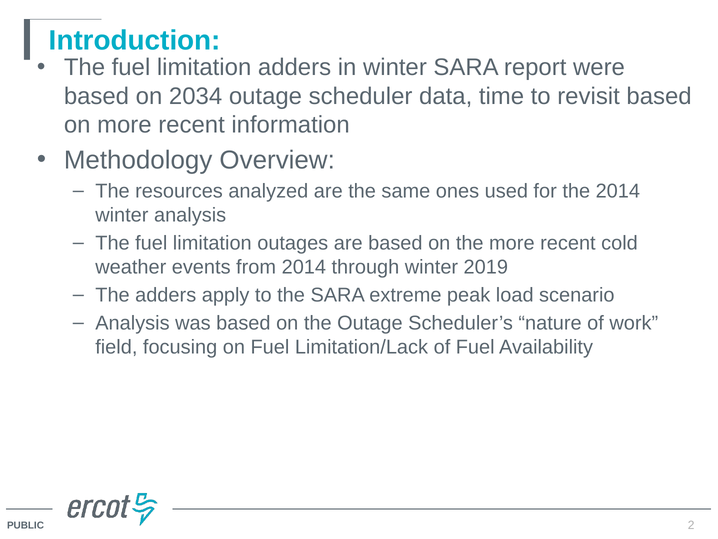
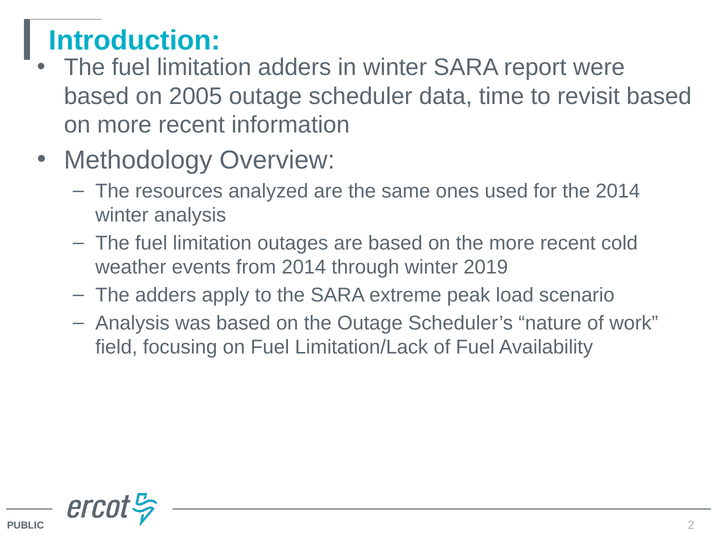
2034: 2034 -> 2005 (196, 96)
